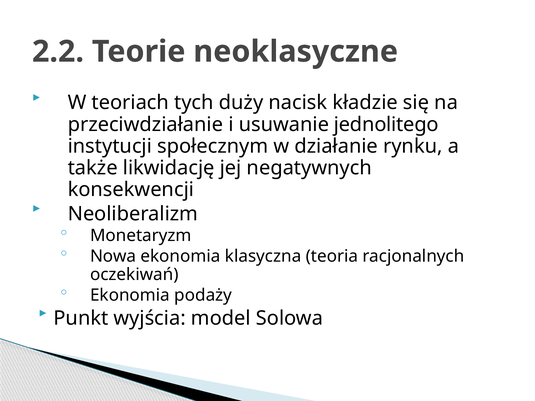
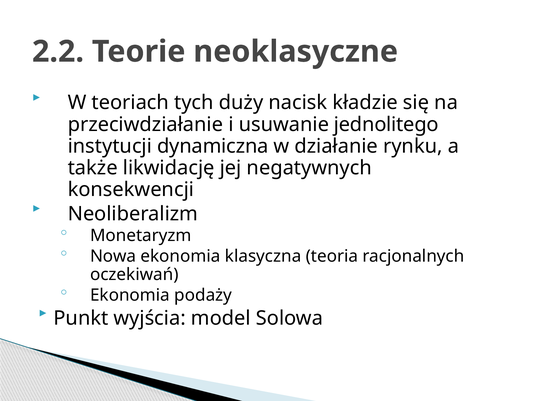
społecznym: społecznym -> dynamiczna (213, 146)
